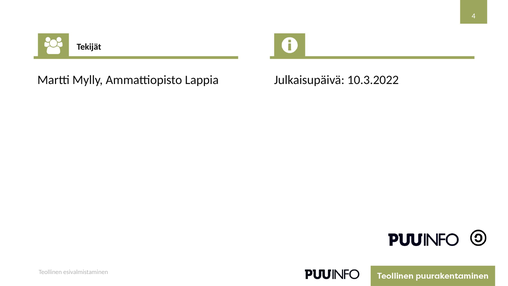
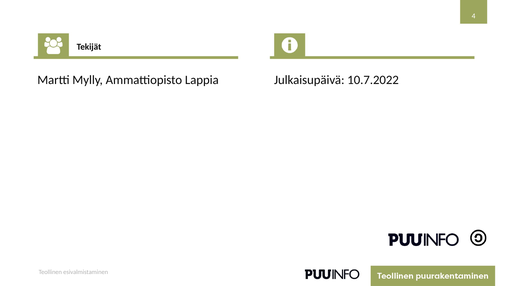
10.3.2022: 10.3.2022 -> 10.7.2022 (373, 80)
